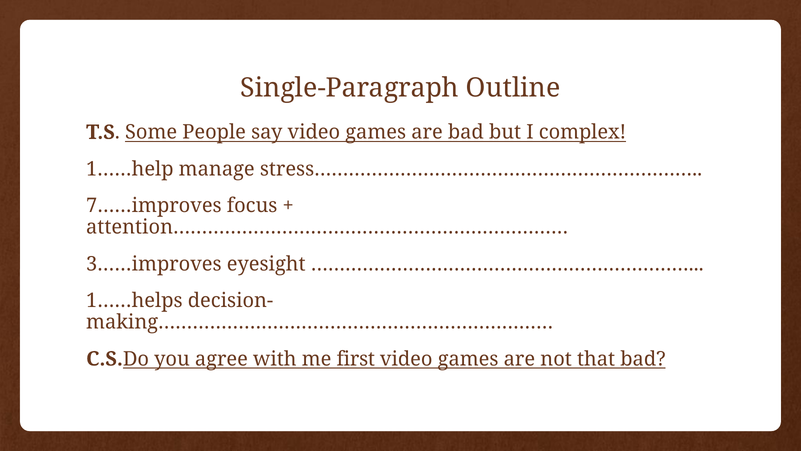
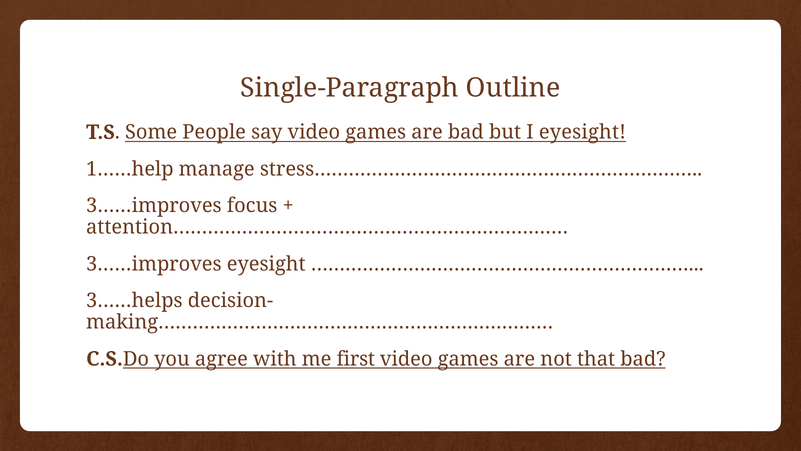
I complex: complex -> eyesight (582, 132)
7……improves: 7……improves -> 3……improves (154, 206)
1……helps: 1……helps -> 3……helps (134, 300)
